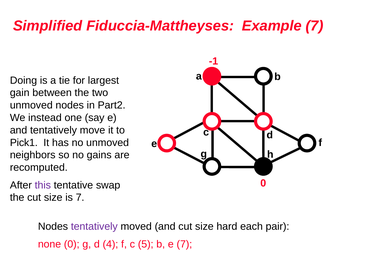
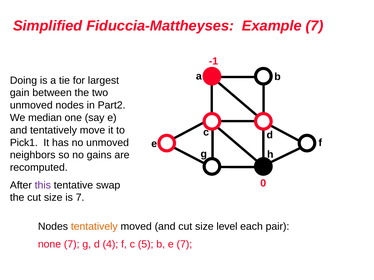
instead: instead -> median (45, 118)
tentatively colour: purple -> orange (94, 227)
hard: hard -> level (227, 227)
none 0: 0 -> 7 (72, 245)
